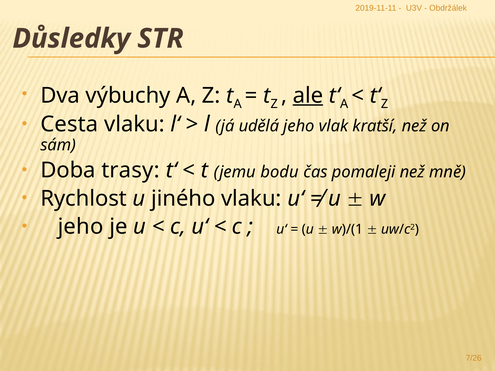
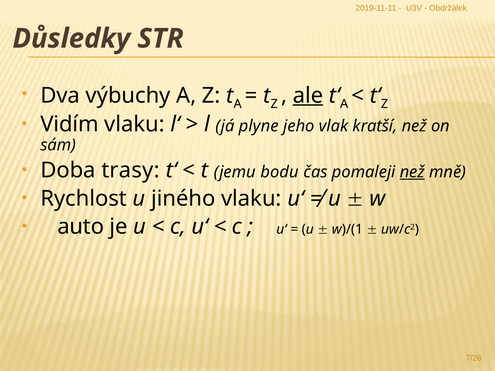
Cesta: Cesta -> Vidím (69, 124)
udělá: udělá -> plyne (259, 126)
než underline: none -> present (412, 172)
jeho: jeho -> auto (81, 227)
